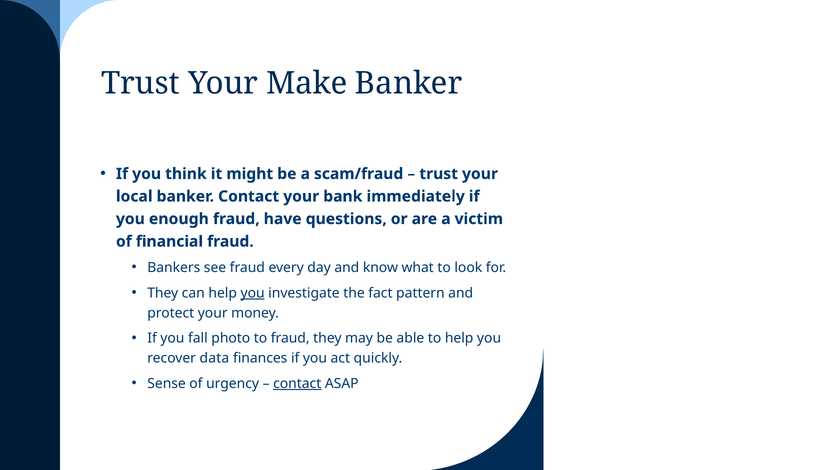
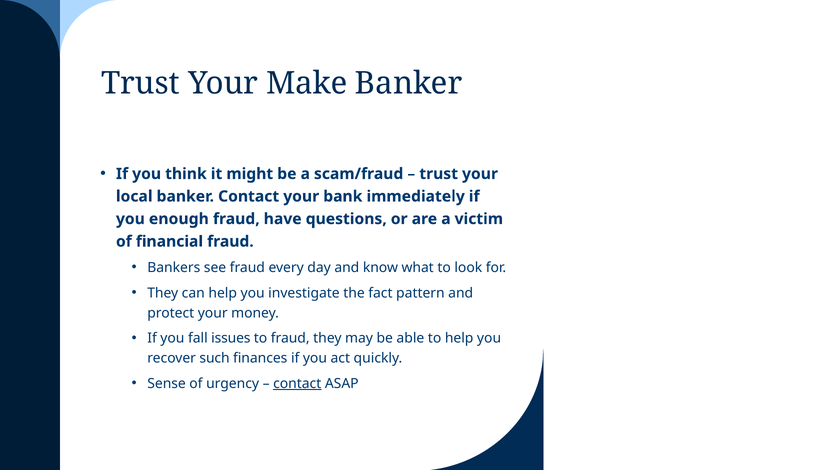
you underline: present -> none (253, 293)
photo: photo -> issues (231, 338)
data: data -> such (215, 358)
